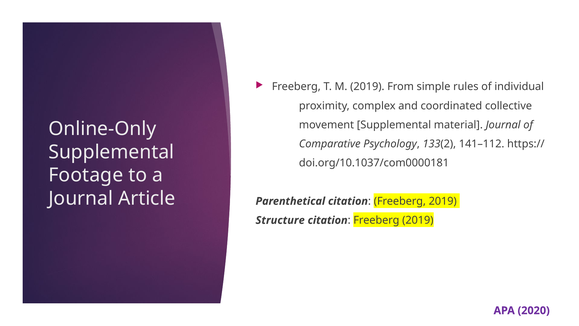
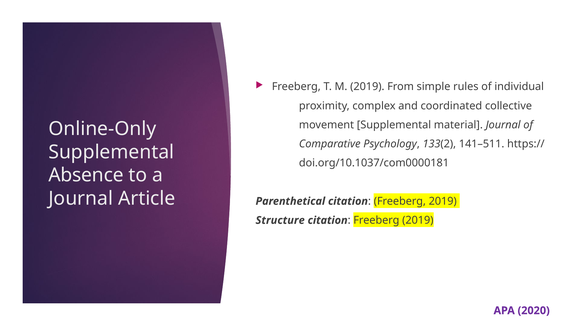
141–112: 141–112 -> 141–511 (482, 144)
Footage: Footage -> Absence (86, 175)
